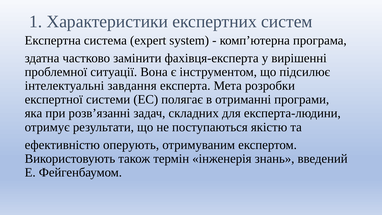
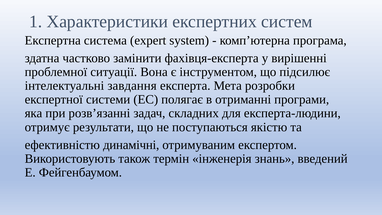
оперують: оперують -> динамічні (131, 145)
